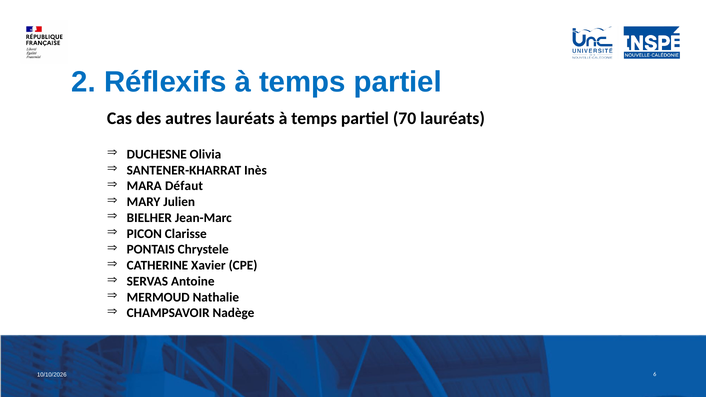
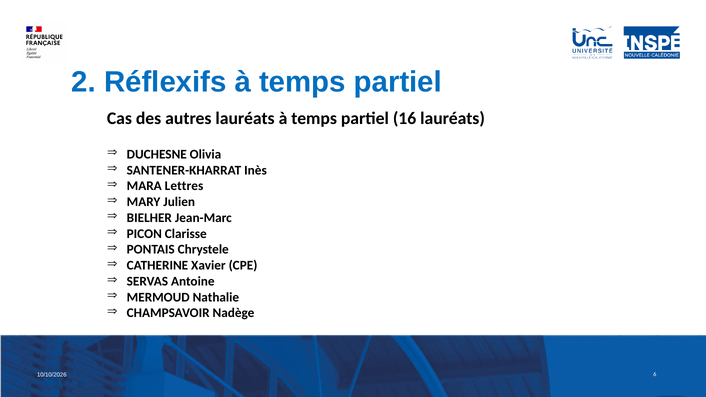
70: 70 -> 16 (405, 118)
Défaut: Défaut -> Lettres (184, 186)
